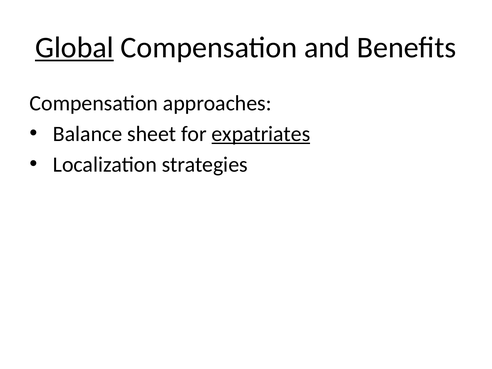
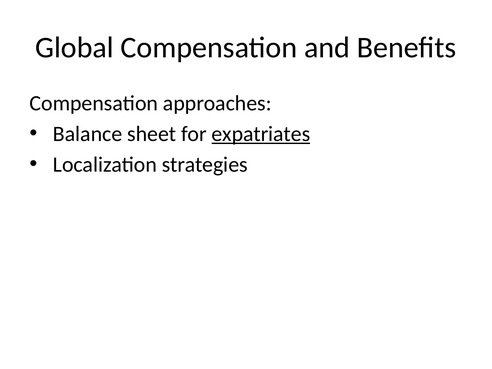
Global underline: present -> none (74, 48)
